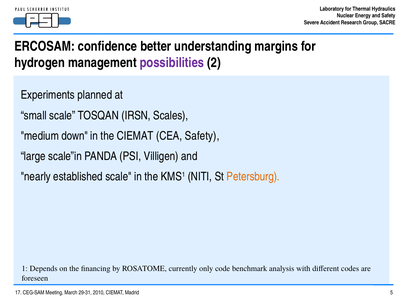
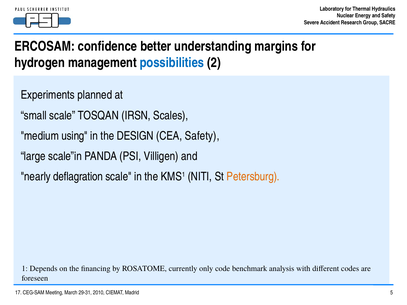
possibilities colour: purple -> blue (172, 63)
down: down -> using (75, 136)
the CIEMAT: CIEMAT -> DESIGN (135, 136)
established: established -> deflagration (78, 177)
